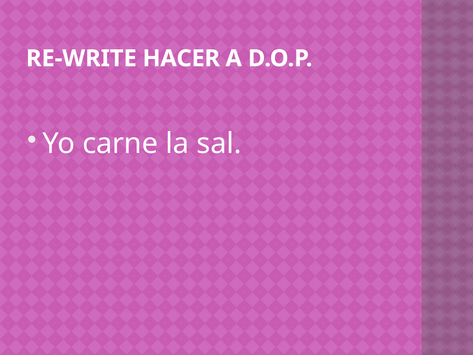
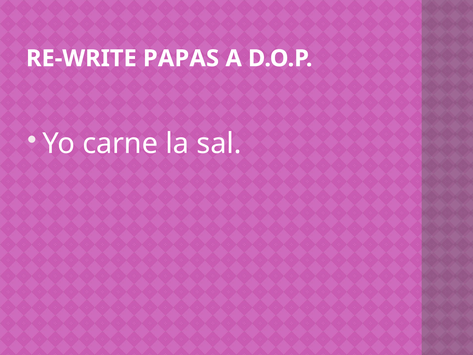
HACER: HACER -> PAPAS (181, 58)
